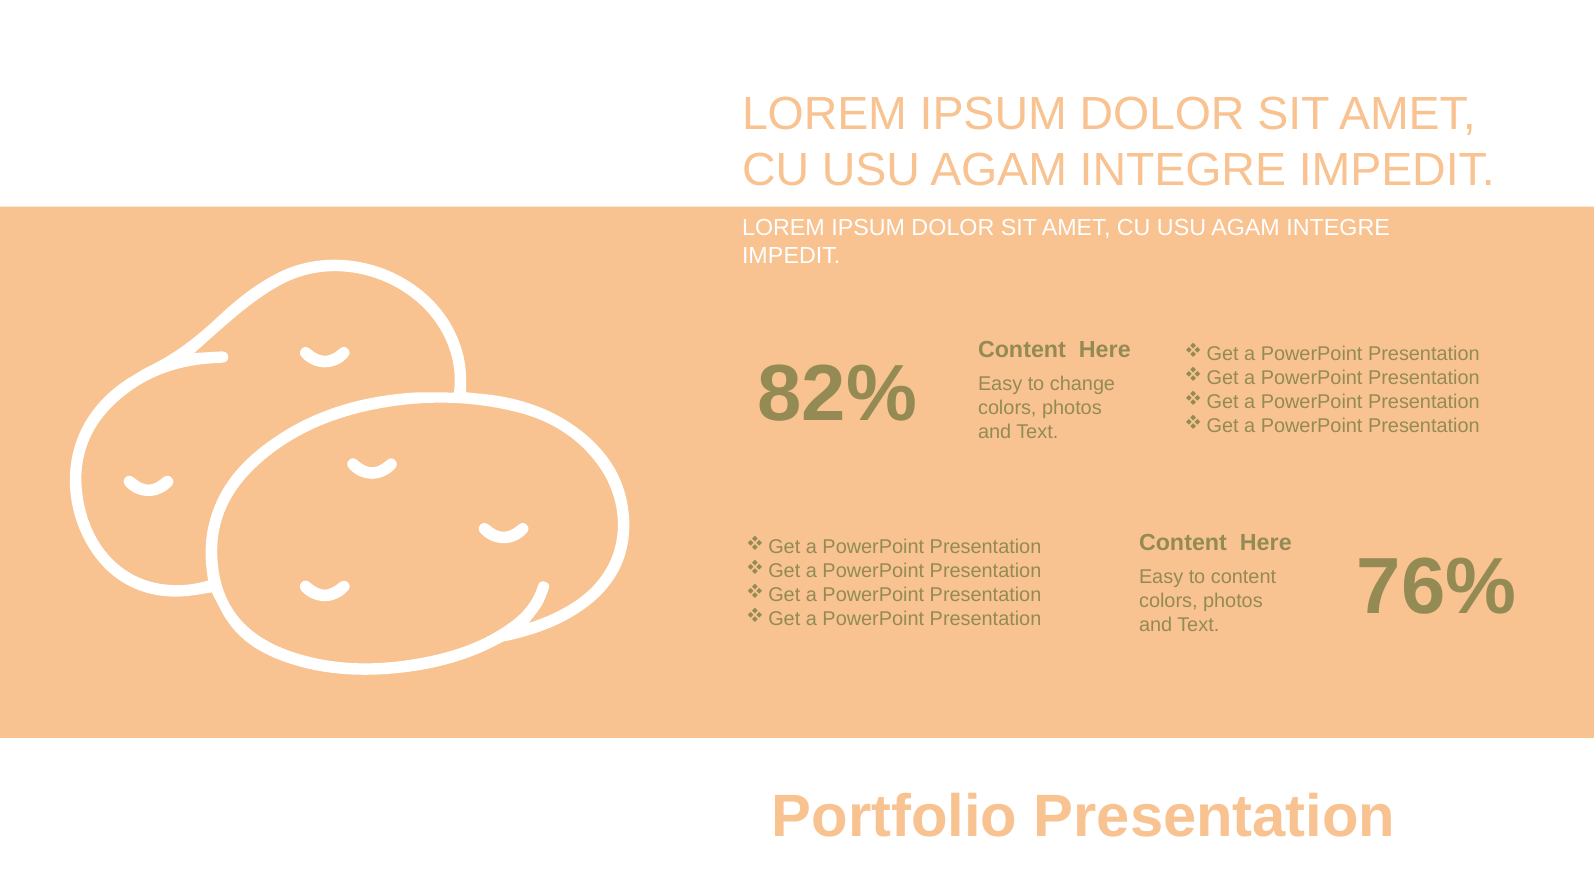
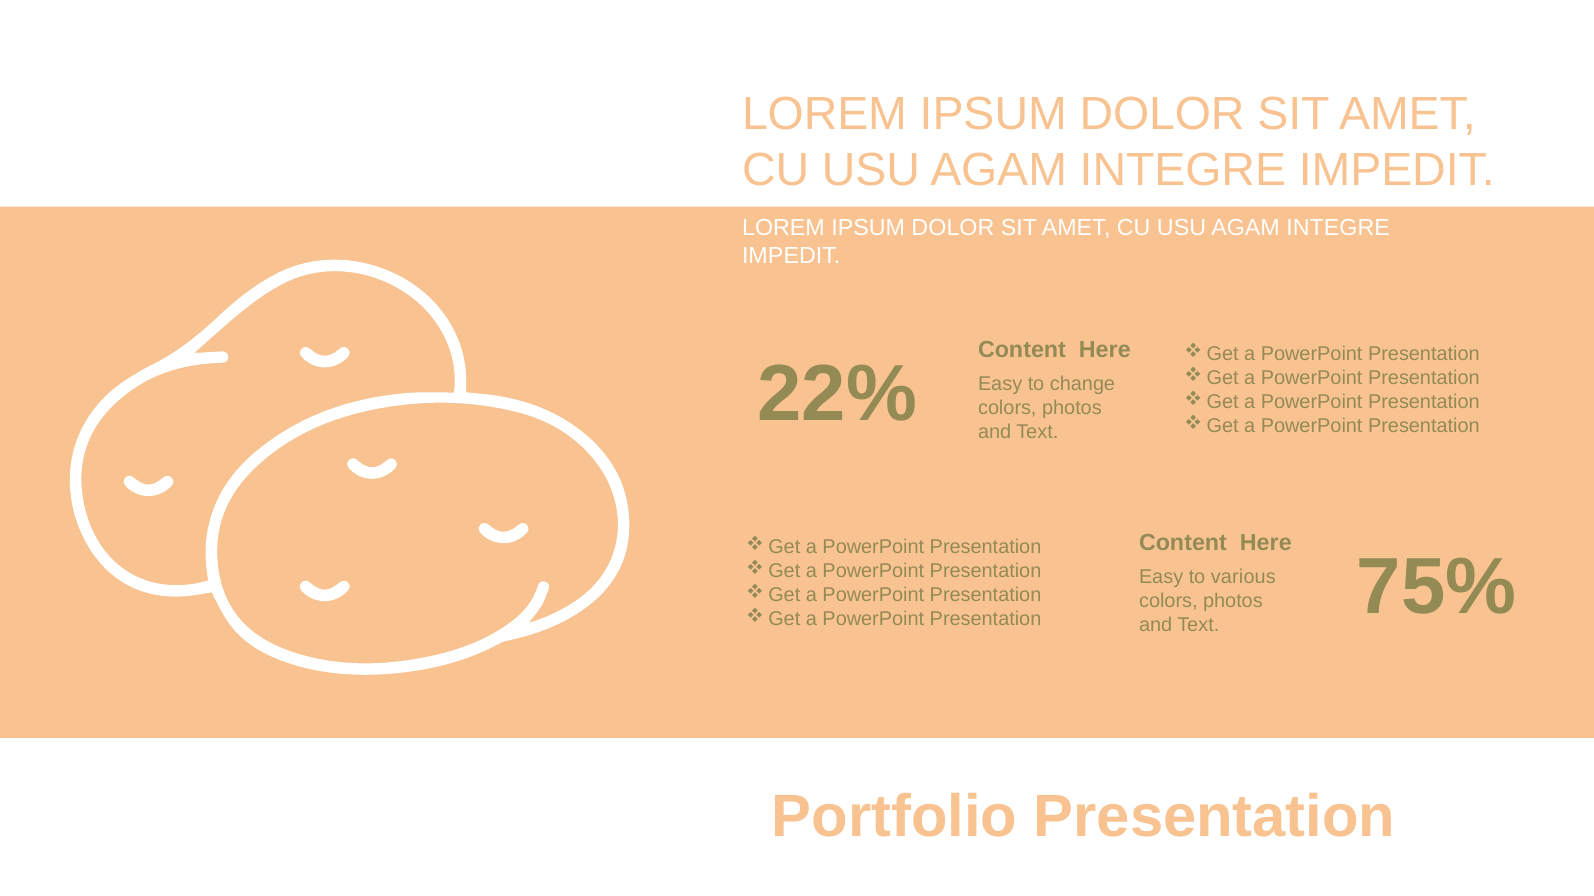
82%: 82% -> 22% (837, 395)
76%: 76% -> 75% (1437, 588)
to content: content -> various (1243, 578)
